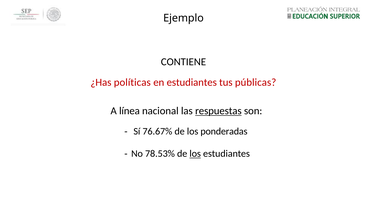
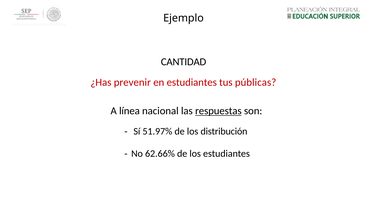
CONTIENE: CONTIENE -> CANTIDAD (184, 62)
políticas: políticas -> prevenir (132, 82)
76.67%: 76.67% -> 51.97% (157, 132)
ponderadas: ponderadas -> distribución (224, 132)
78.53%: 78.53% -> 62.66% (160, 154)
los underline: present -> none (195, 154)
